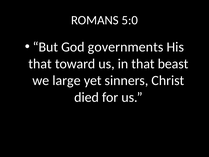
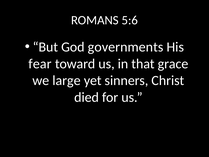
5:0: 5:0 -> 5:6 (130, 20)
that: that -> fear (40, 64)
beast: beast -> grace (173, 64)
